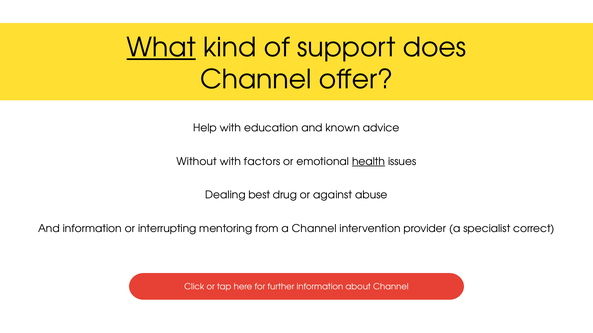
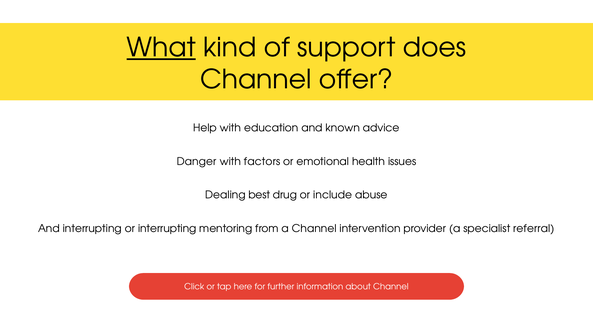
Without: Without -> Danger (197, 162)
health underline: present -> none (369, 162)
against: against -> include (333, 195)
And information: information -> interrupting (92, 229)
correct: correct -> referral (534, 229)
